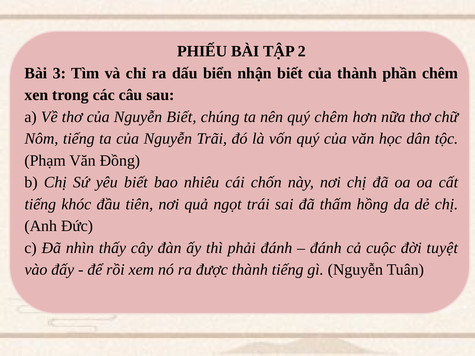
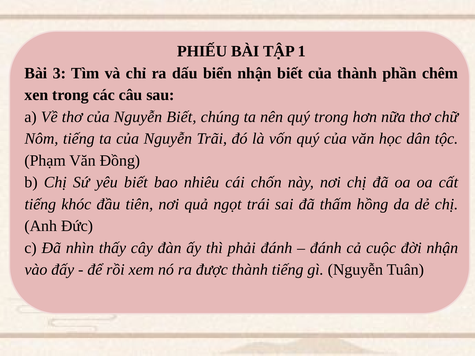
2: 2 -> 1 (302, 51)
quý chêm: chêm -> trong (331, 117)
đời tuyệt: tuyệt -> nhận (442, 248)
